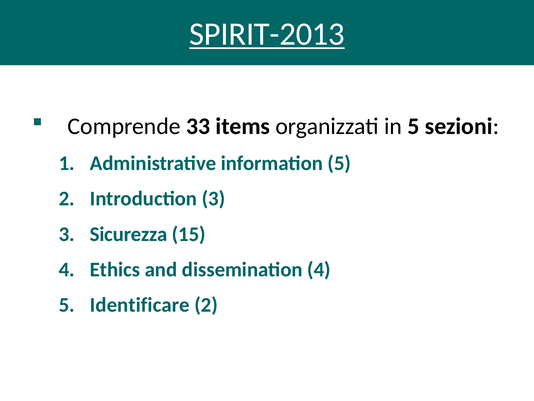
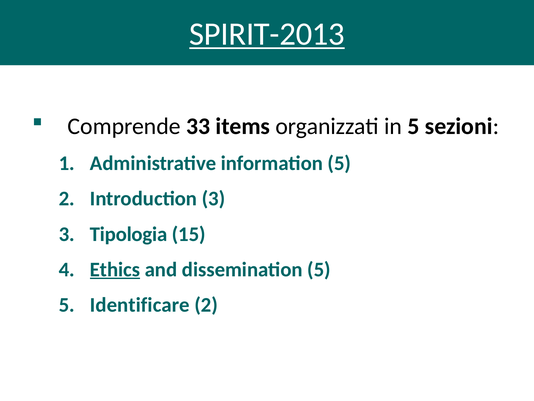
Sicurezza: Sicurezza -> Tipologia (129, 234)
Ethics underline: none -> present (115, 269)
dissemination 4: 4 -> 5 (319, 269)
